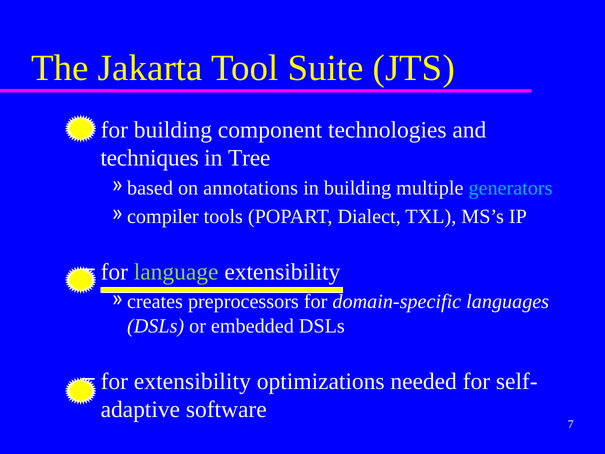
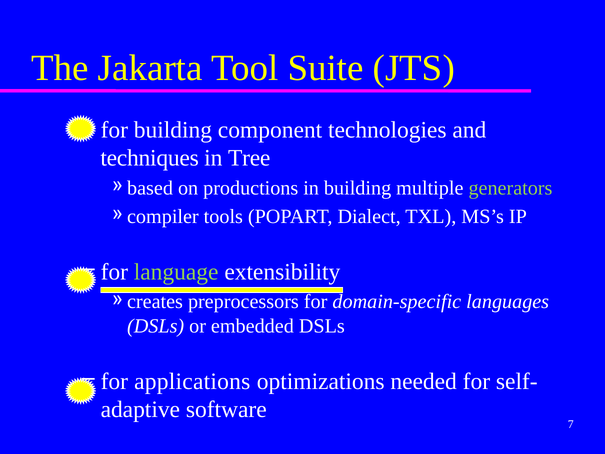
annotations: annotations -> productions (251, 188)
generators colour: light blue -> light green (510, 188)
extensibility: extensibility -> applications (192, 381)
